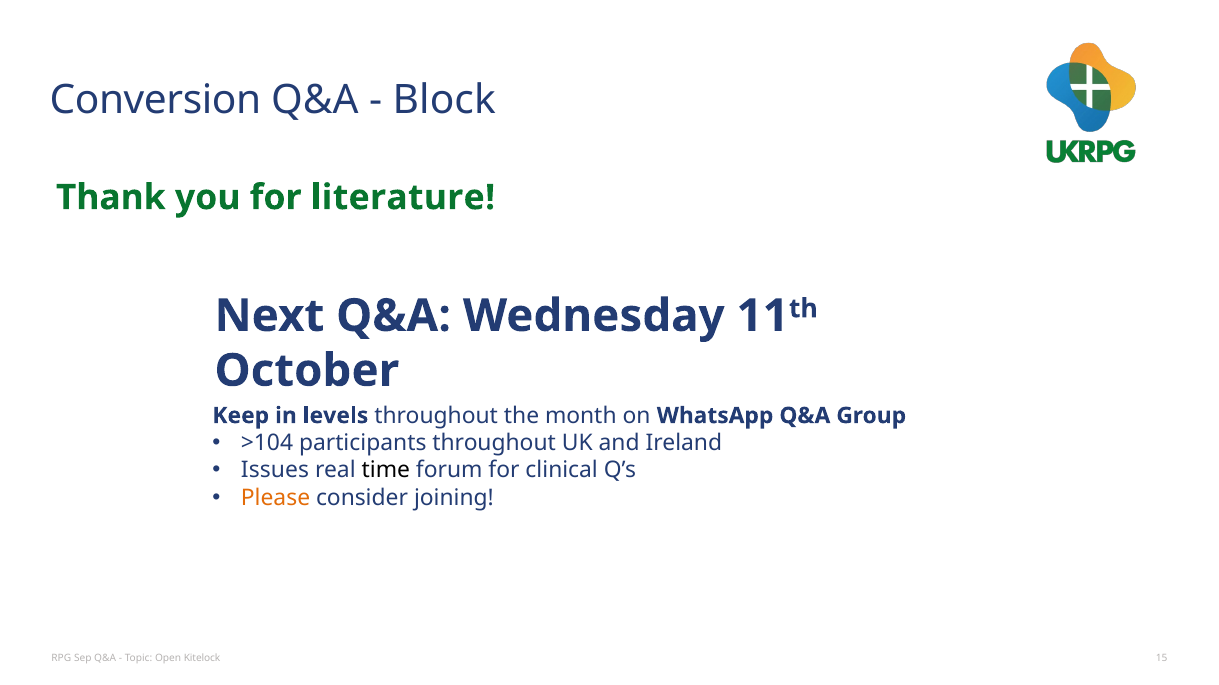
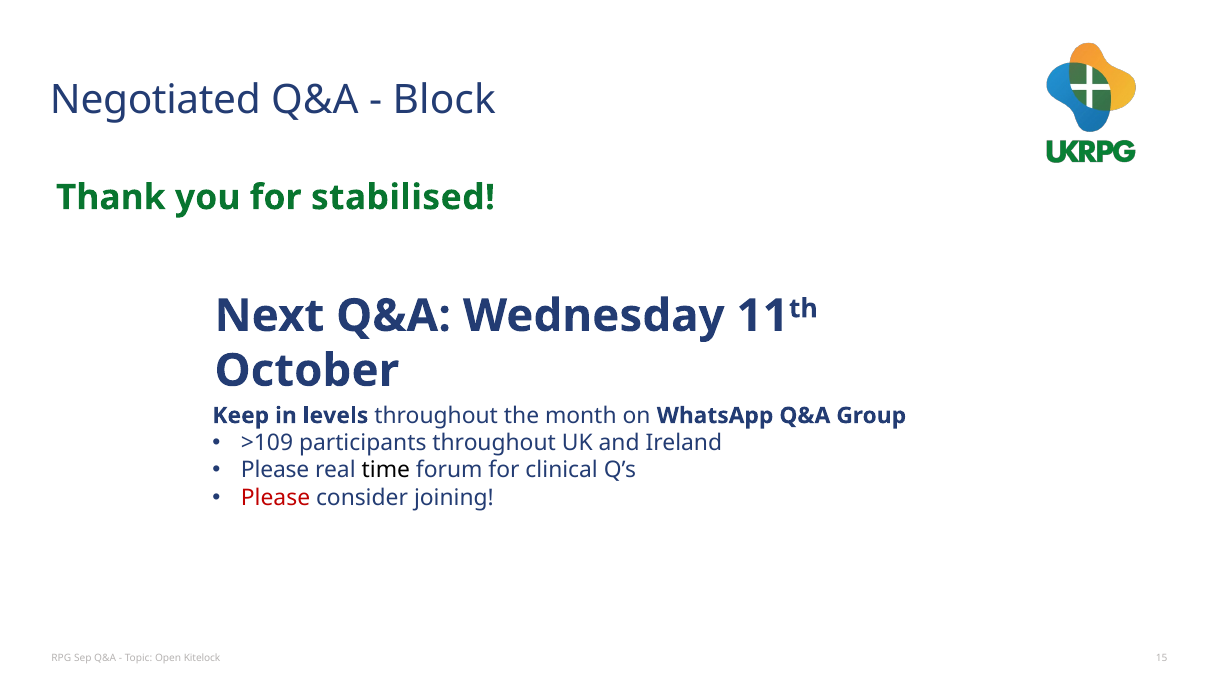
Conversion: Conversion -> Negotiated (155, 100)
literature: literature -> stabilised (403, 198)
>104: >104 -> >109 (267, 443)
Issues: Issues -> Please (275, 471)
Please colour: orange -> red (276, 498)
